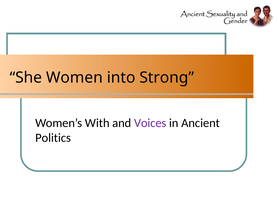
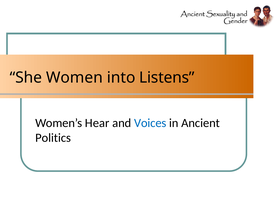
Strong: Strong -> Listens (167, 77)
With: With -> Hear (97, 122)
Voices colour: purple -> blue (150, 122)
